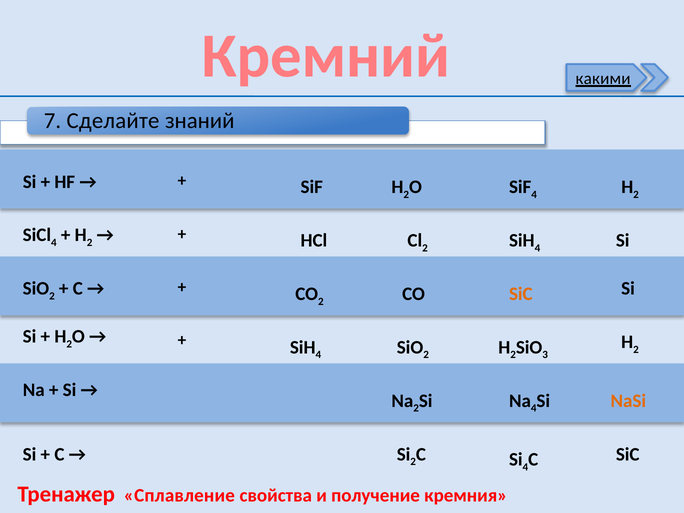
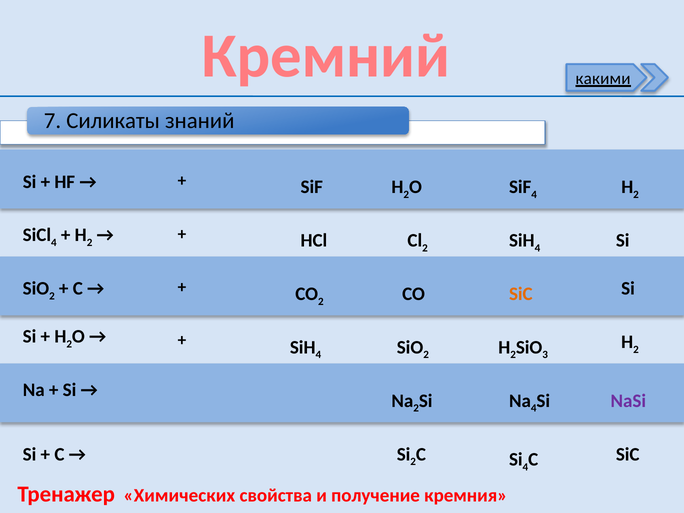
Сделайте: Сделайте -> Силикаты (113, 121)
NaSi colour: orange -> purple (628, 401)
Сплавление: Сплавление -> Химических (179, 495)
